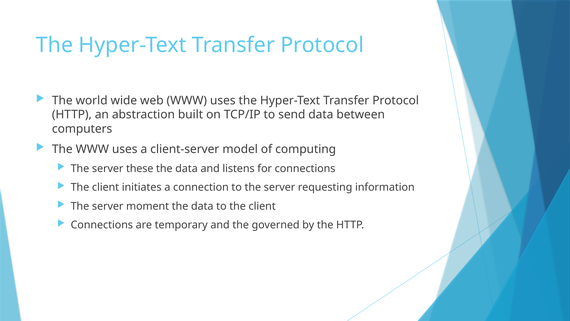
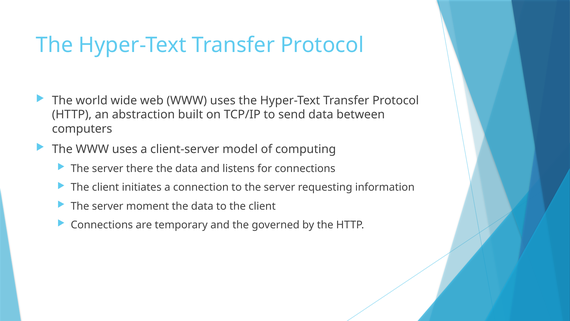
these: these -> there (140, 168)
